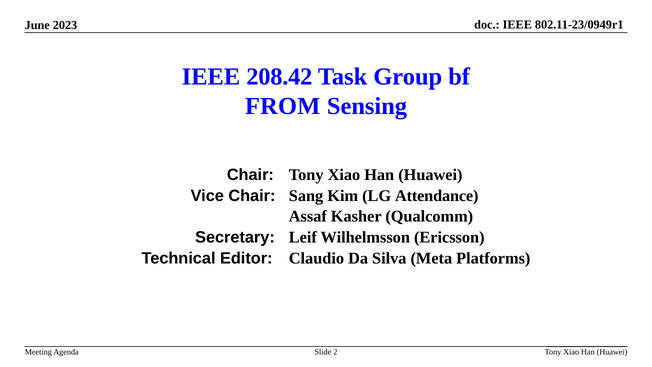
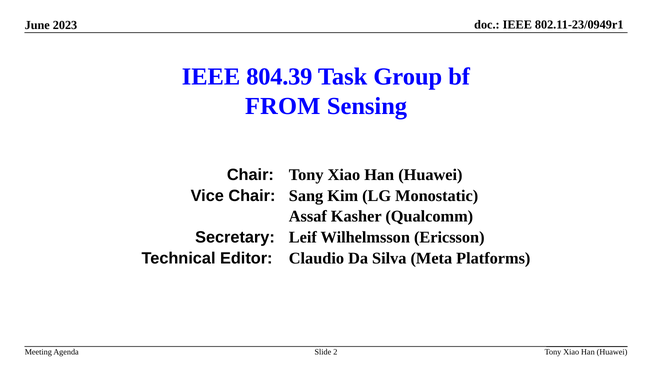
208.42: 208.42 -> 804.39 (279, 77)
Attendance: Attendance -> Monostatic (437, 195)
